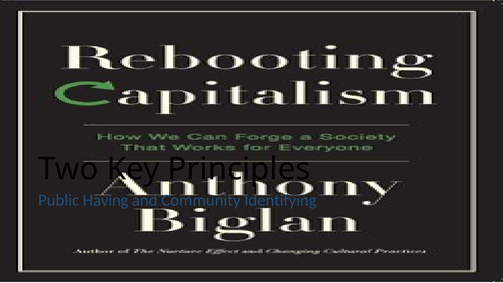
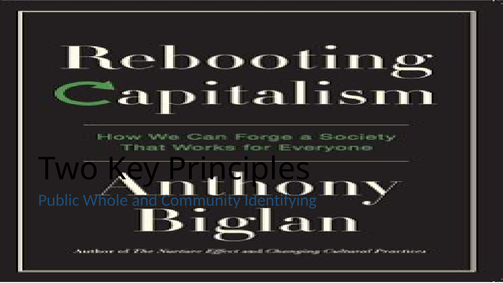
Having: Having -> Whole (105, 200)
